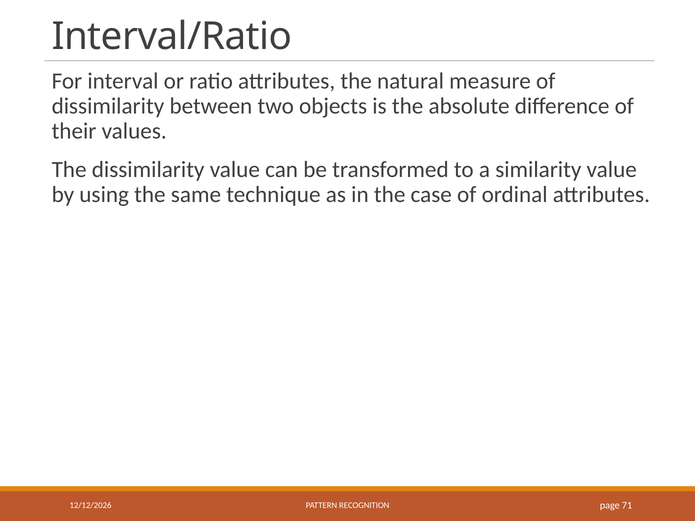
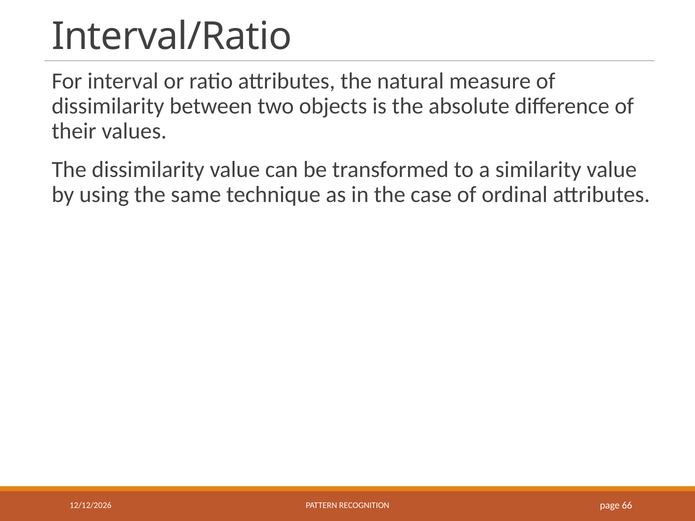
71: 71 -> 66 (627, 505)
